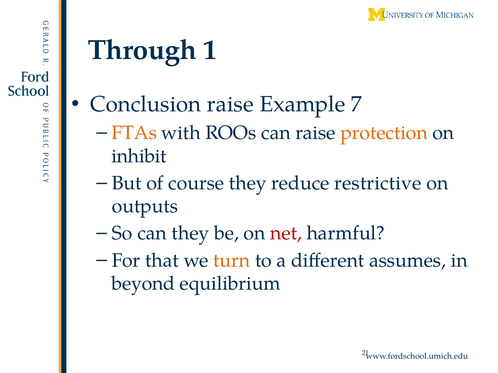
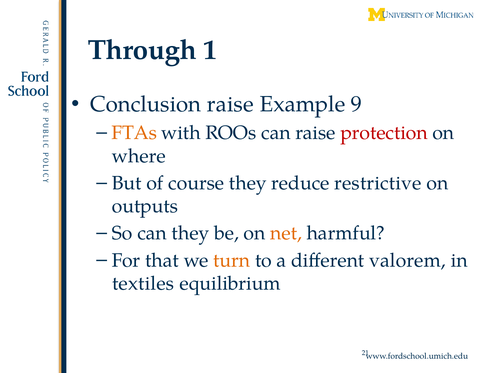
7: 7 -> 9 (356, 104)
protection colour: orange -> red (384, 133)
inhibit: inhibit -> where (139, 156)
net colour: red -> orange (286, 234)
assumes: assumes -> valorem (407, 261)
beyond: beyond -> textiles (143, 284)
